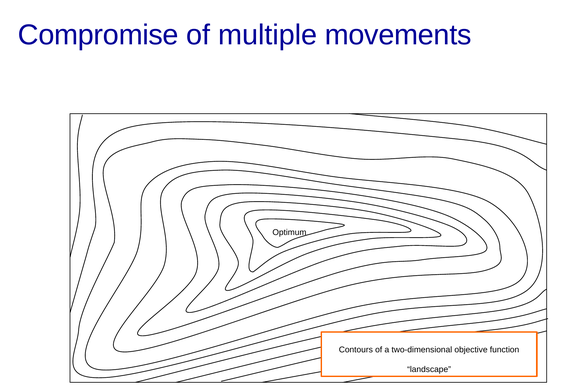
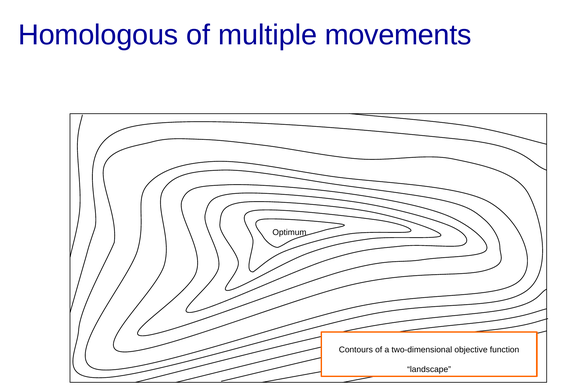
Compromise: Compromise -> Homologous (98, 35)
